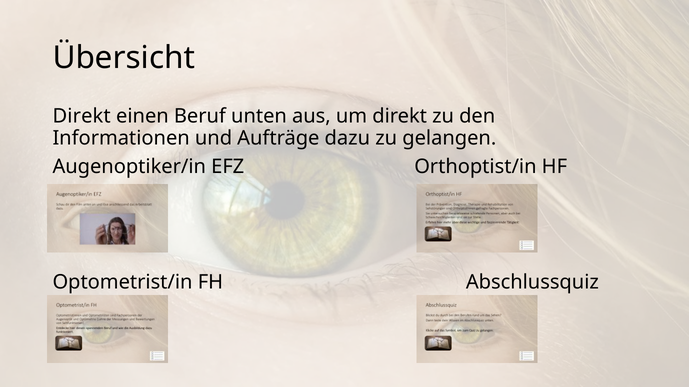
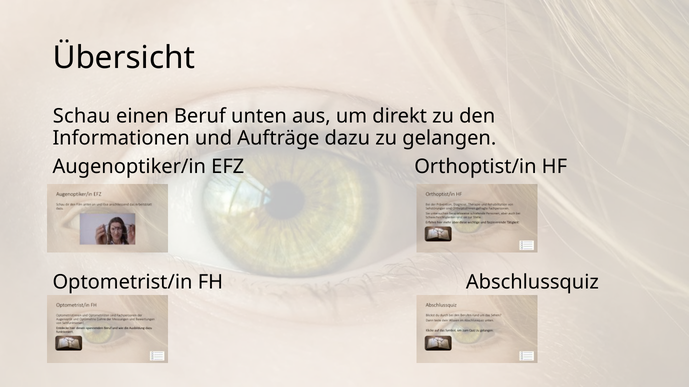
Direkt: Direkt -> Schau (82, 116)
